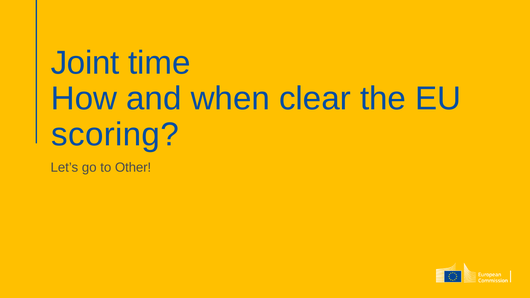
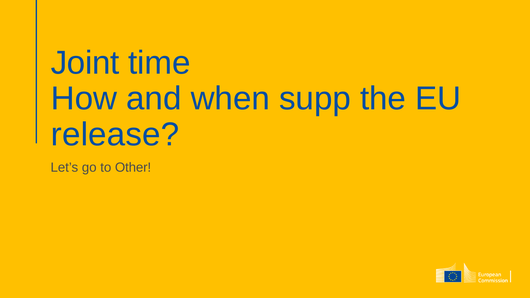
clear: clear -> supp (315, 99)
scoring: scoring -> release (115, 134)
